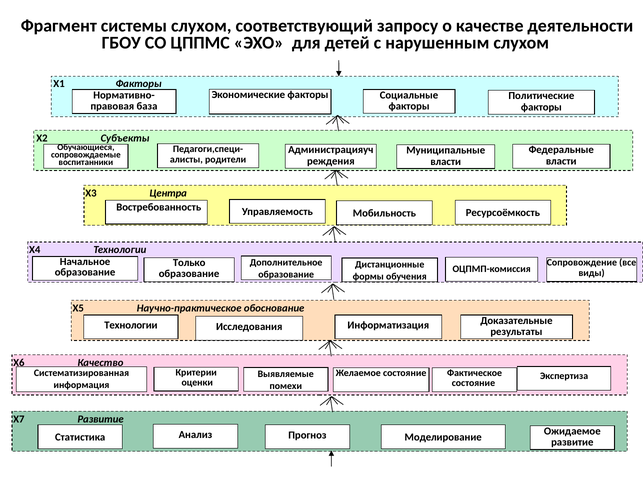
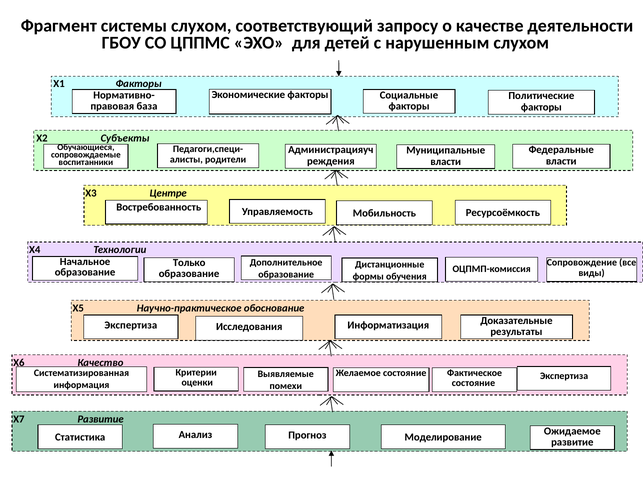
Центра: Центра -> Центре (168, 193)
Технологии: Технологии -> Экспертиза (131, 326)
